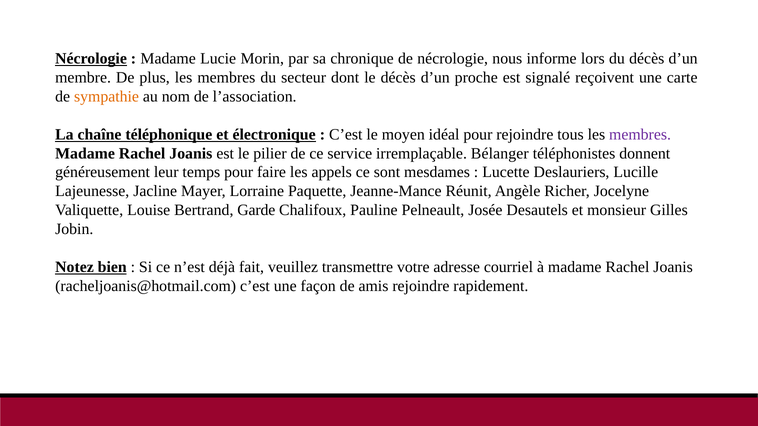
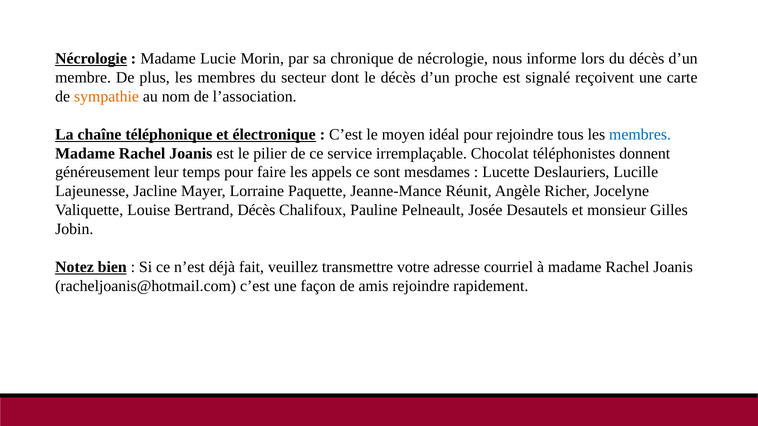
membres colour: purple -> blue (640, 135)
Bélanger: Bélanger -> Chocolat (500, 153)
Bertrand Garde: Garde -> Décès (256, 210)
